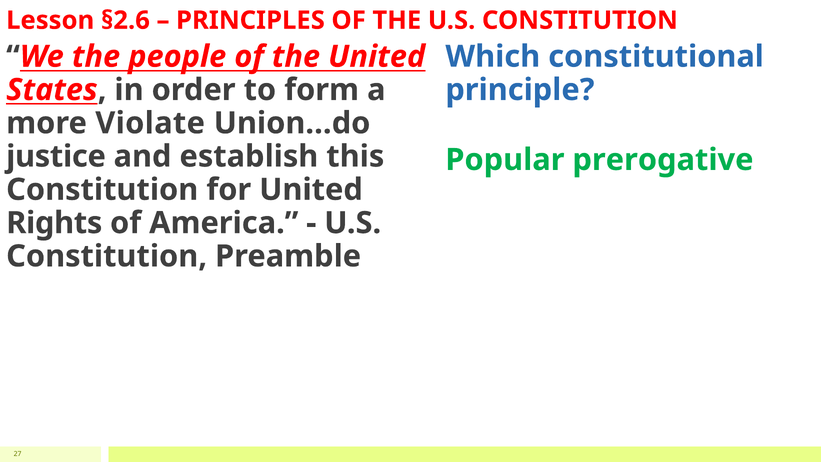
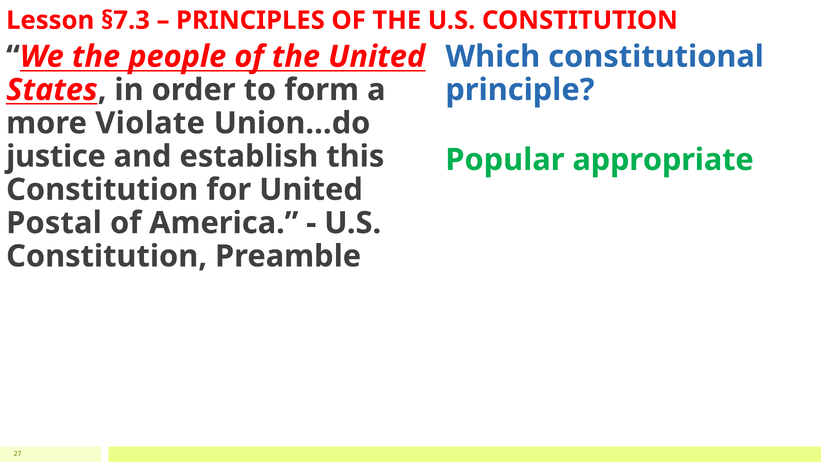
§2.6: §2.6 -> §7.3 (125, 20)
prerogative: prerogative -> appropriate (663, 160)
Rights: Rights -> Postal (54, 223)
